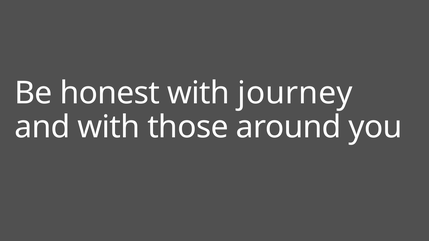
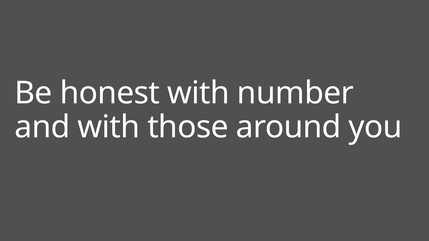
journey: journey -> number (295, 93)
